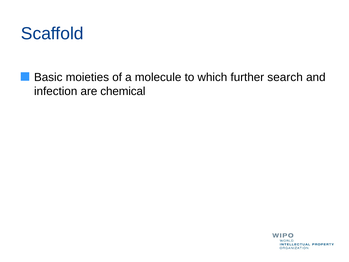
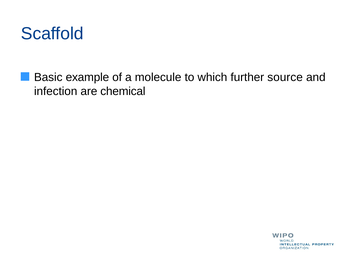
moieties: moieties -> example (87, 77)
search: search -> source (285, 77)
